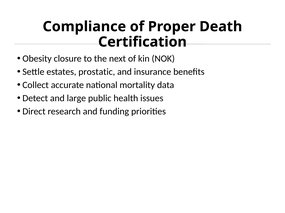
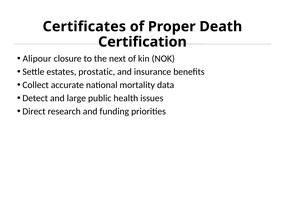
Compliance: Compliance -> Certificates (84, 27)
Obesity: Obesity -> Alipour (37, 59)
